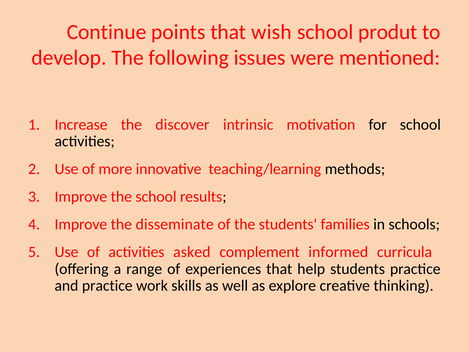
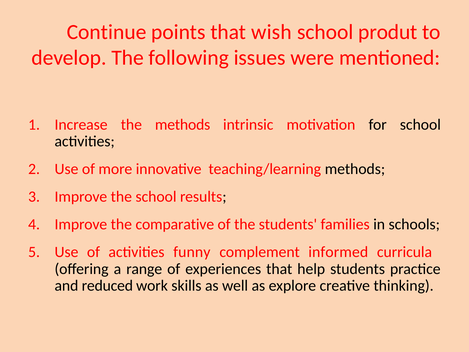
the discover: discover -> methods (183, 124)
disseminate: disseminate -> comparative (175, 224)
asked: asked -> funny (192, 252)
and practice: practice -> reduced (107, 286)
